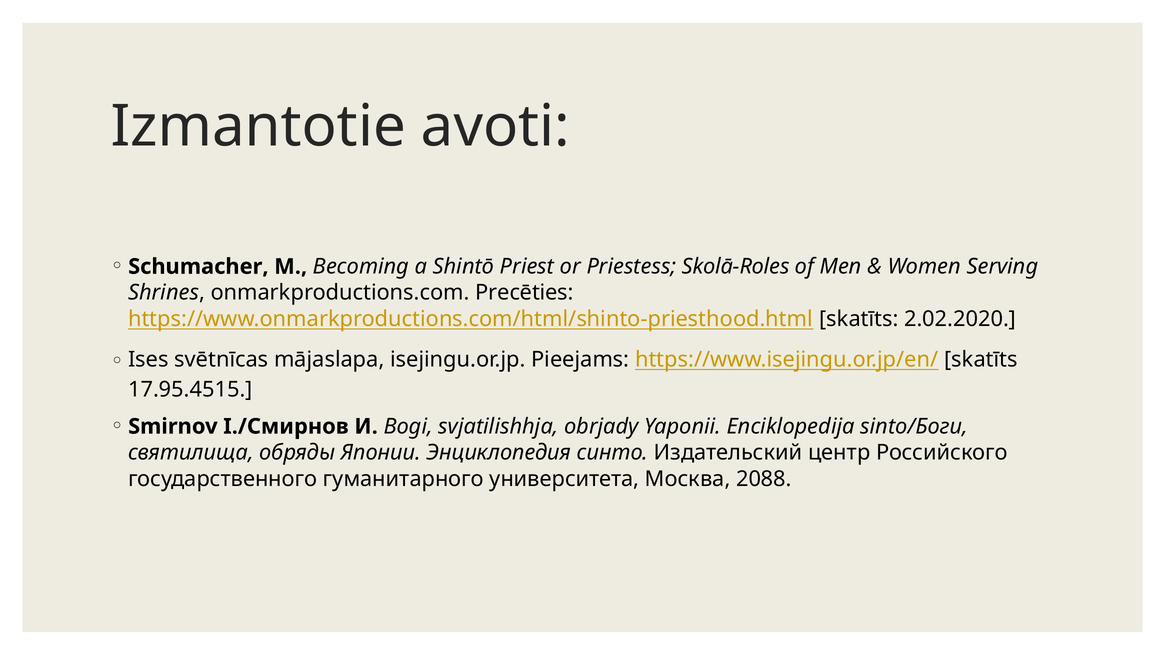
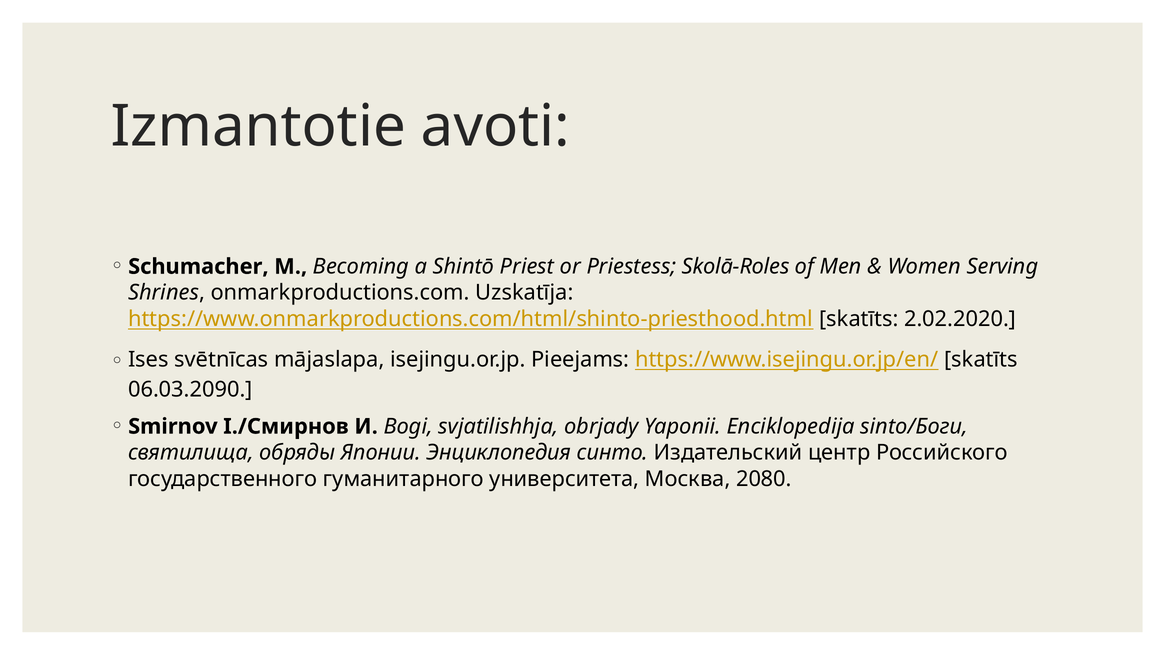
Precēties: Precēties -> Uzskatīja (524, 293)
17.95.4515: 17.95.4515 -> 06.03.2090 (190, 390)
2088: 2088 -> 2080 (764, 479)
